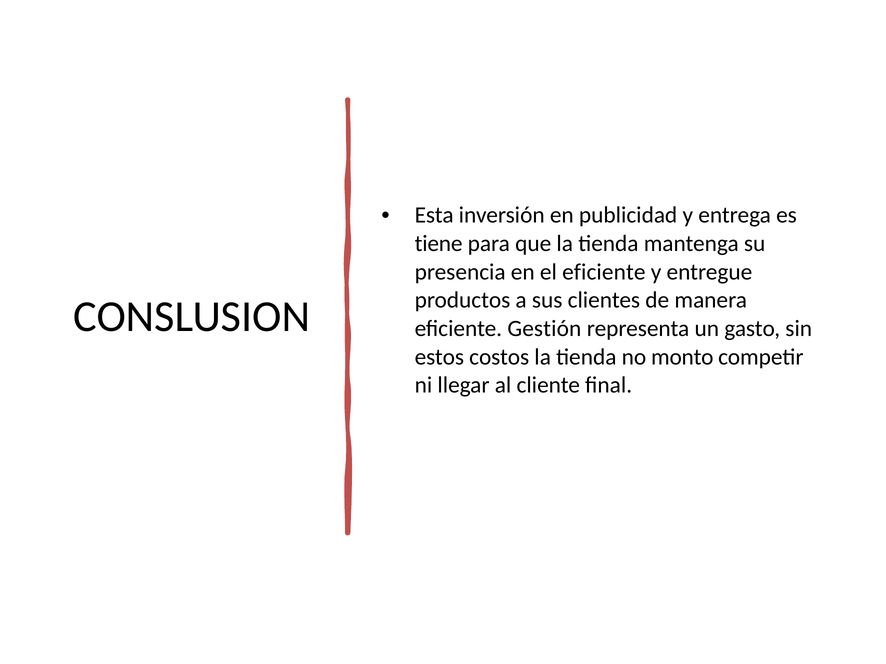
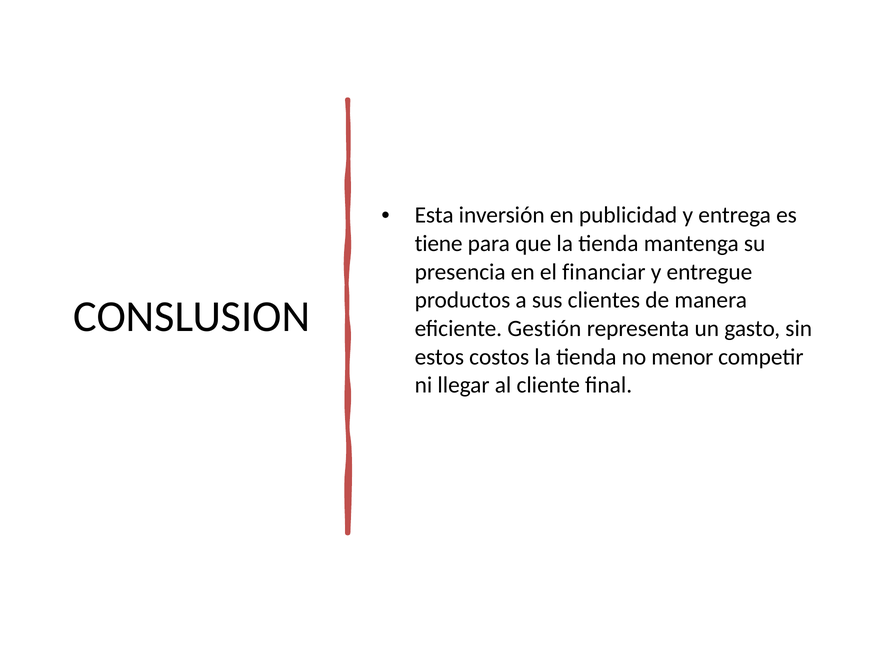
el eficiente: eficiente -> financiar (604, 272)
monto: monto -> menor (682, 357)
